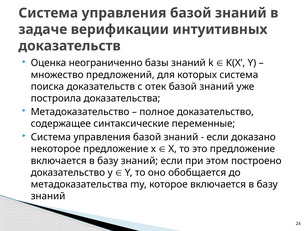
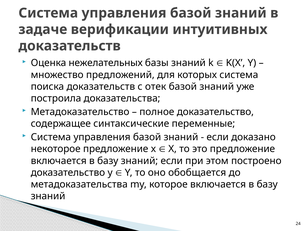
неограниченно: неограниченно -> нежелательных (106, 63)
